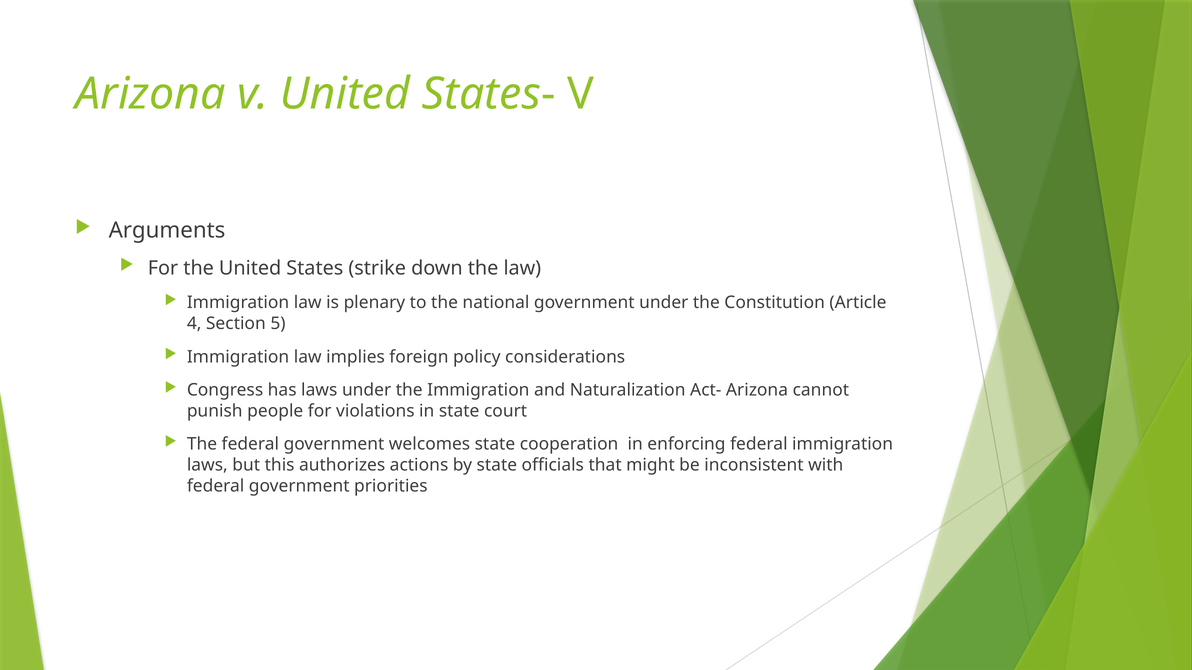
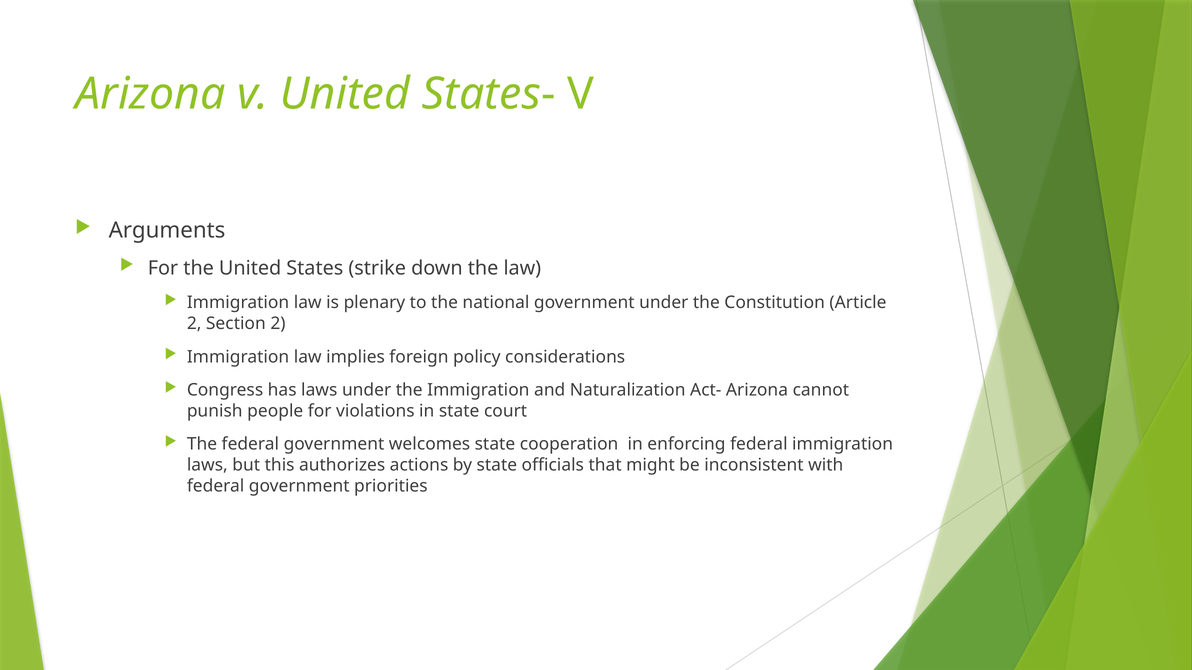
4: 4 -> 2 (194, 324)
Section 5: 5 -> 2 (278, 324)
